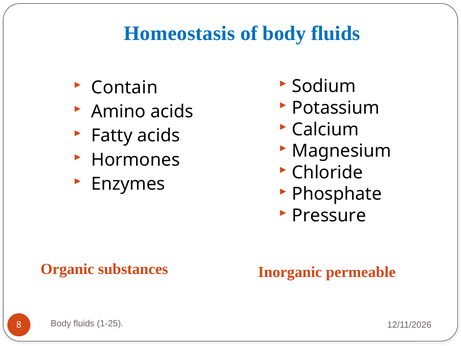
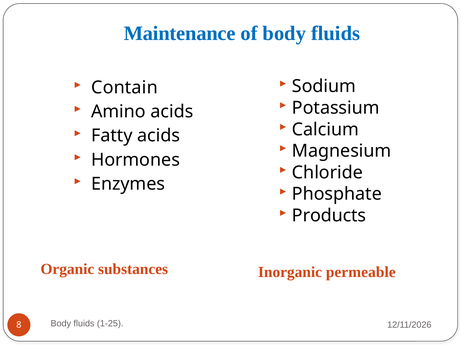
Homeostasis: Homeostasis -> Maintenance (180, 33)
Pressure: Pressure -> Products (329, 215)
